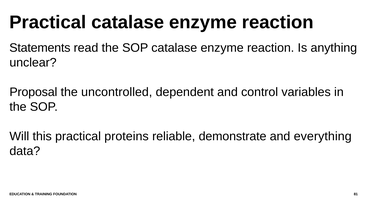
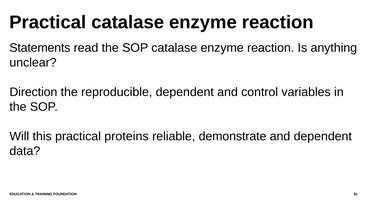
Proposal: Proposal -> Direction (33, 92)
uncontrolled: uncontrolled -> reproducible (117, 92)
and everything: everything -> dependent (323, 137)
